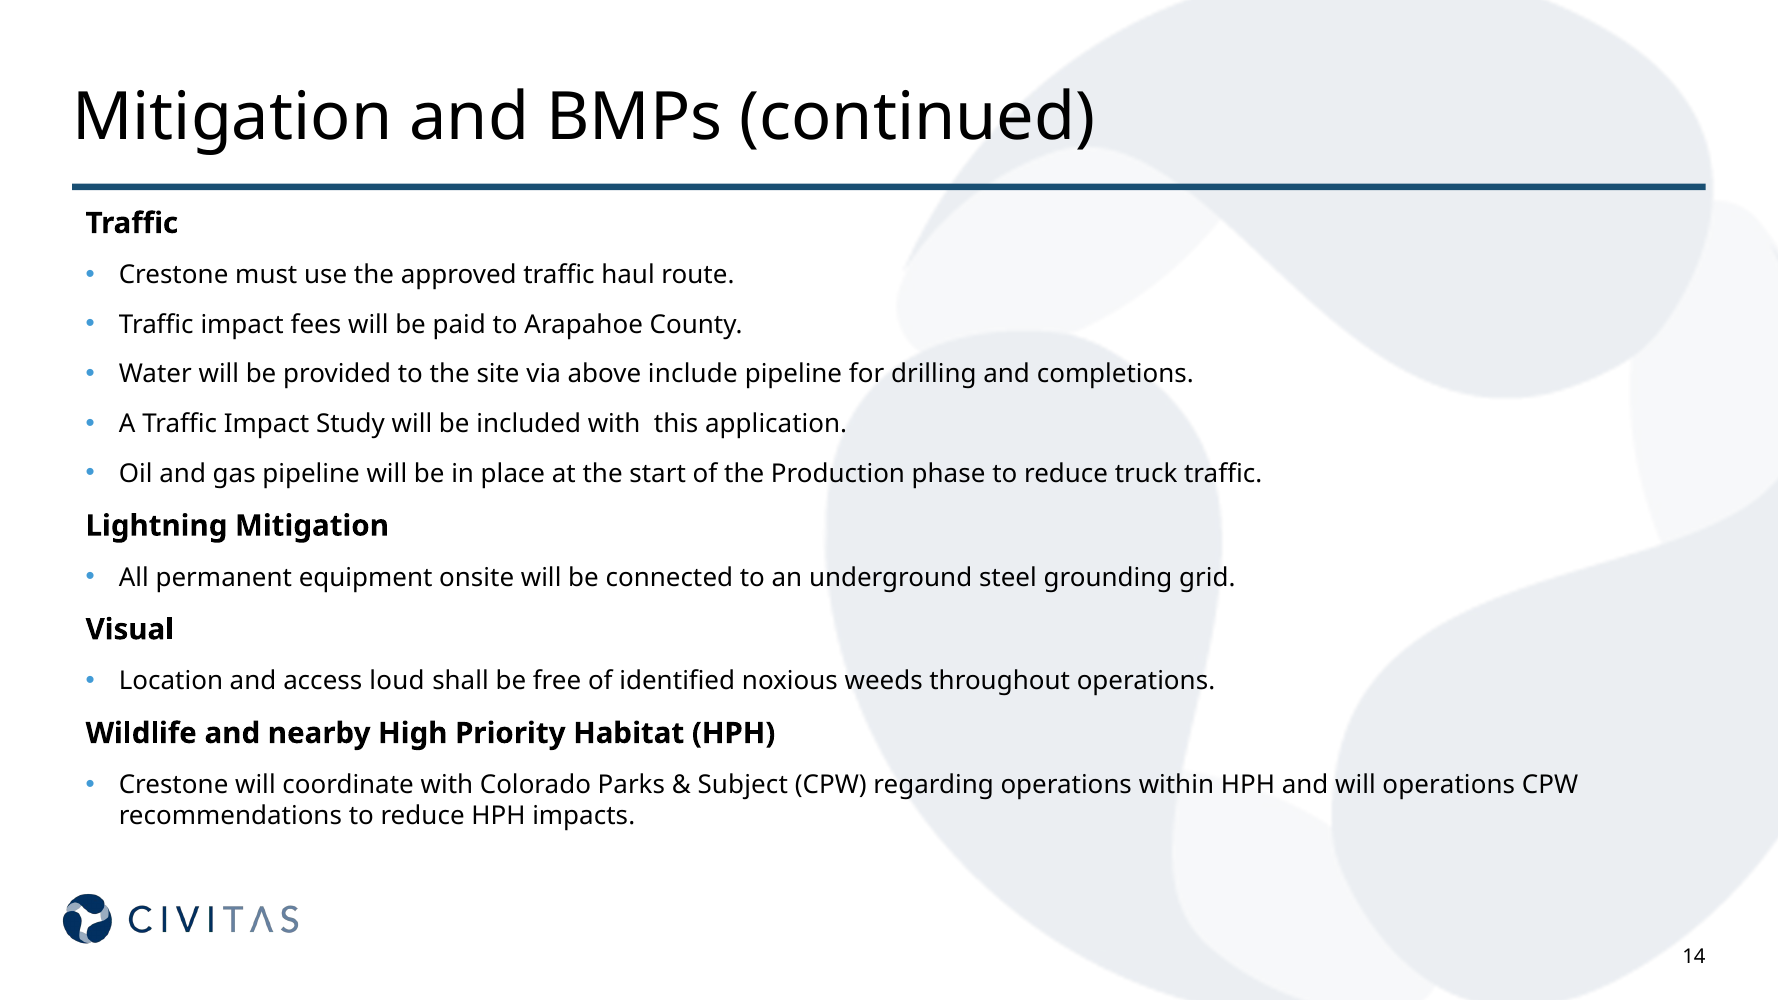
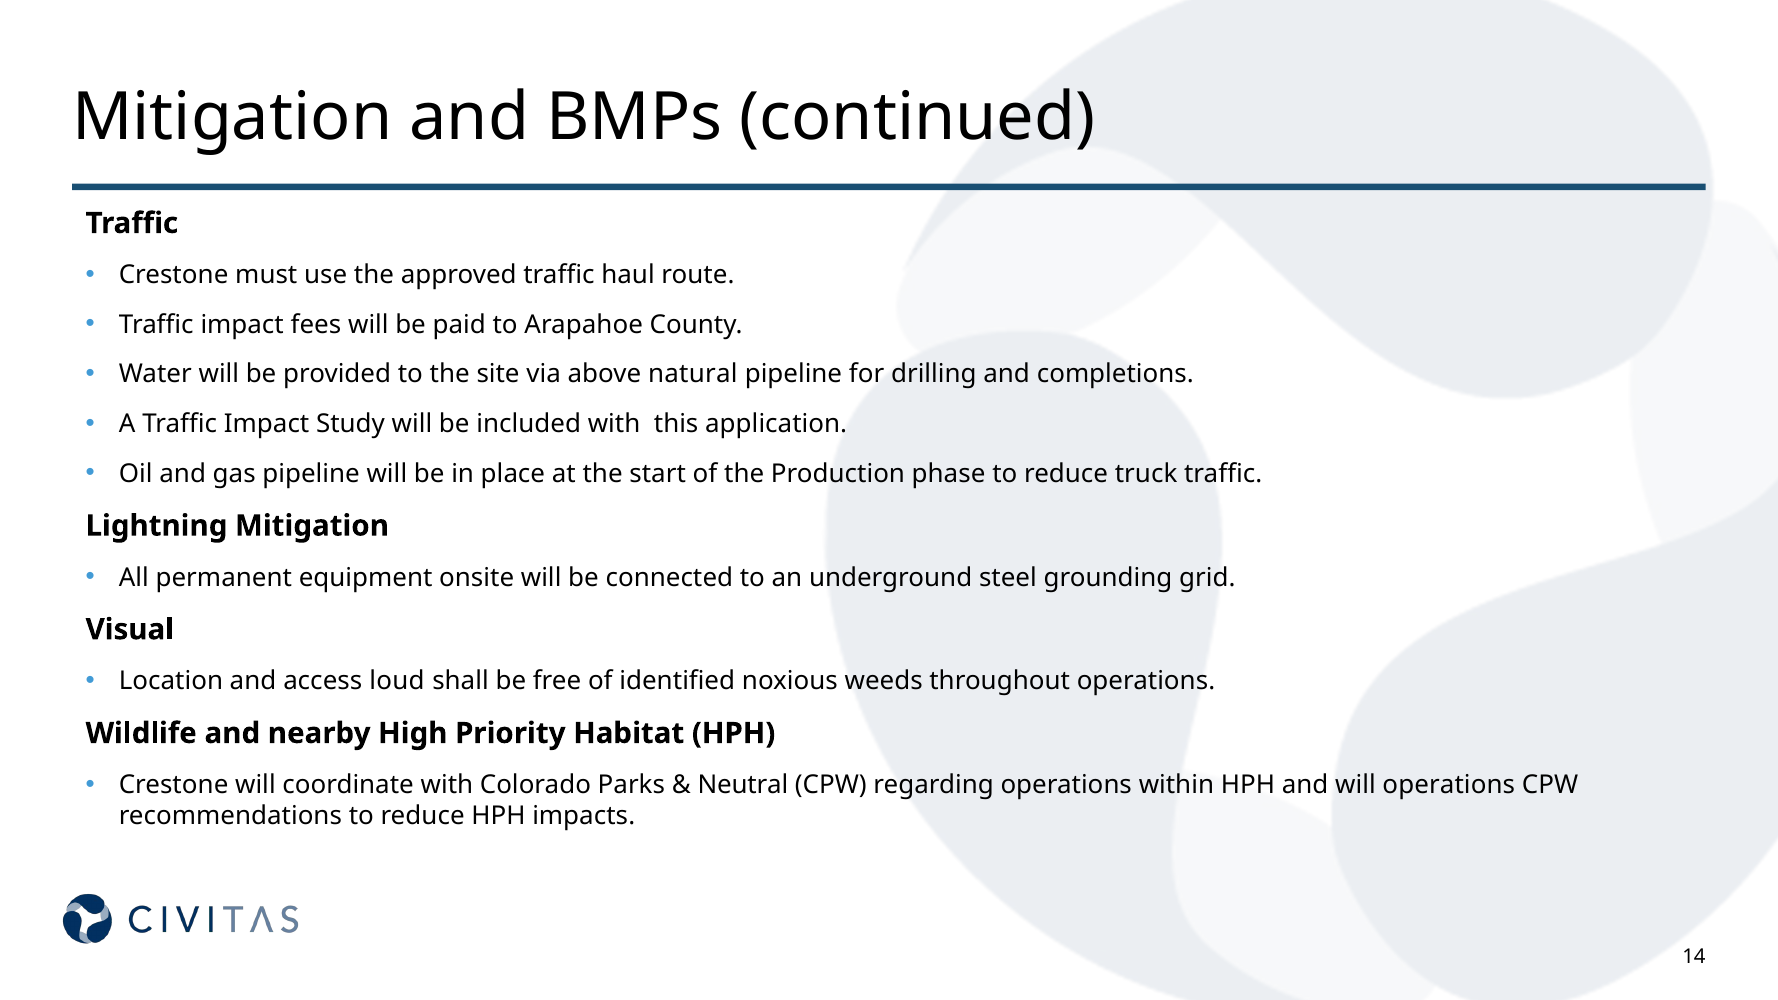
include: include -> natural (693, 374)
Subject: Subject -> Neutral (743, 785)
